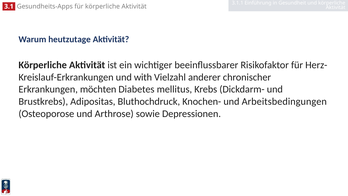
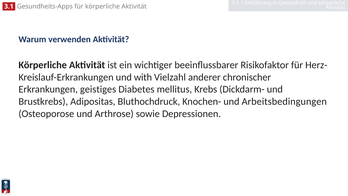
heutzutage: heutzutage -> verwenden (70, 39)
möchten: möchten -> geistiges (98, 89)
